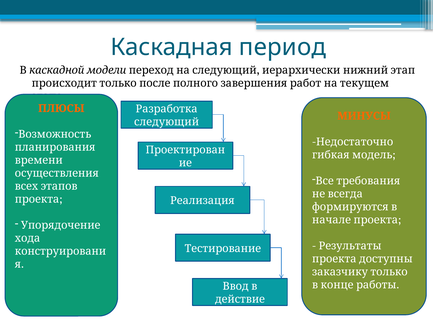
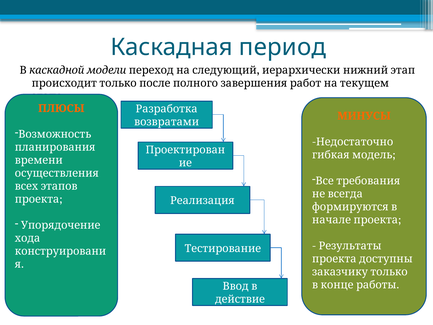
следующий: следующий -> возвратами (167, 122)
